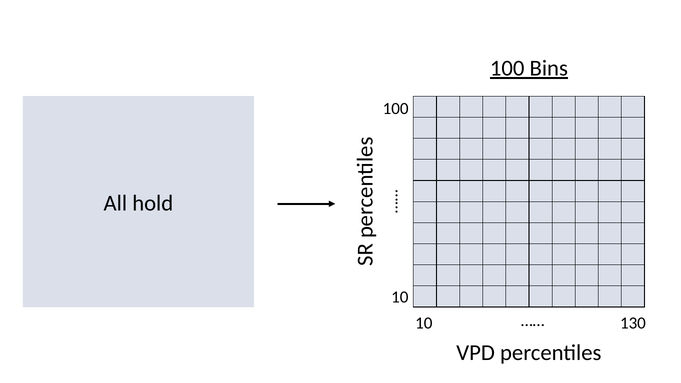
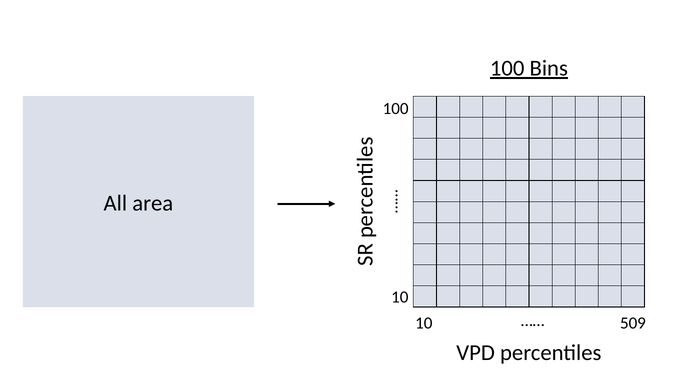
hold: hold -> area (153, 203)
130: 130 -> 509 (633, 323)
